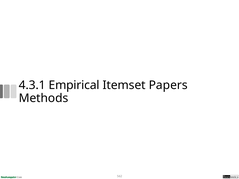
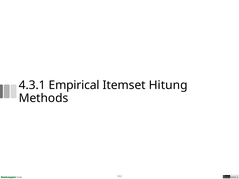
Papers: Papers -> Hitung (168, 85)
